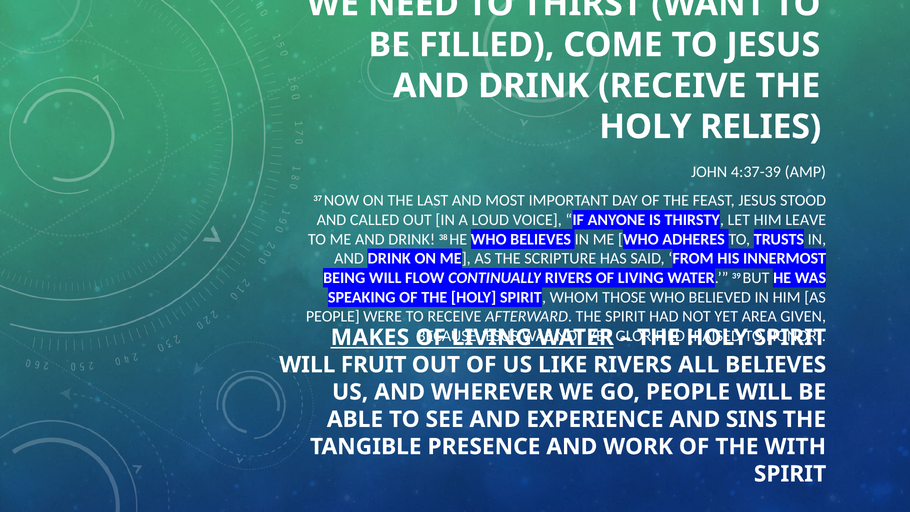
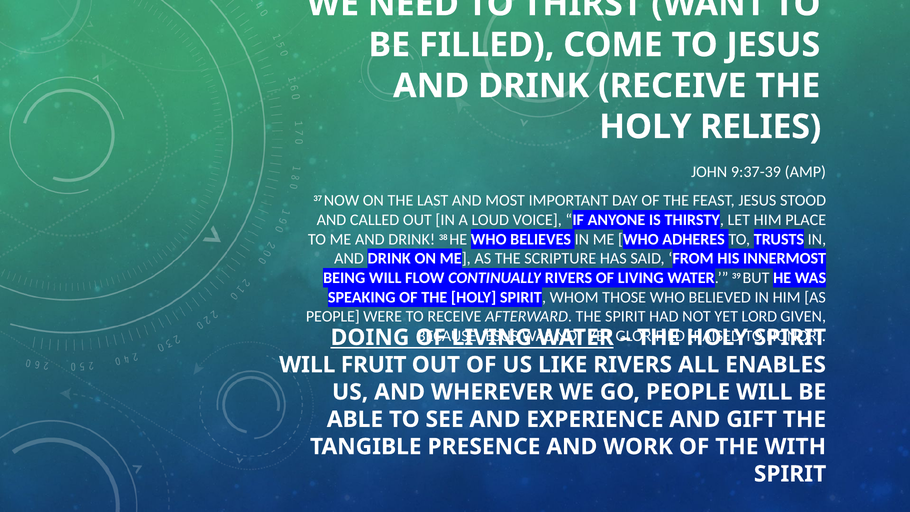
4:37-39: 4:37-39 -> 9:37-39 (756, 172)
LEAVE: LEAVE -> PLACE (806, 220)
AREA: AREA -> LORD (759, 317)
MAKES: MAKES -> DOING (370, 337)
ALL BELIEVES: BELIEVES -> ENABLES (776, 365)
SINS: SINS -> GIFT (752, 419)
